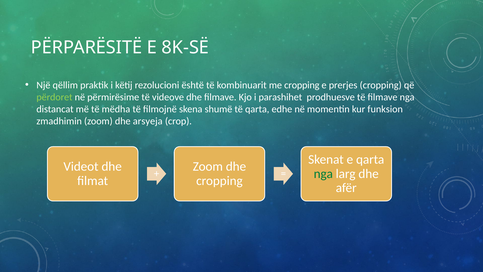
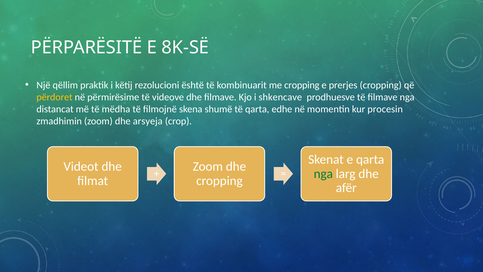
përdoret colour: light green -> yellow (54, 97)
parashihet: parashihet -> shkencave (280, 97)
funksion: funksion -> procesin (385, 109)
